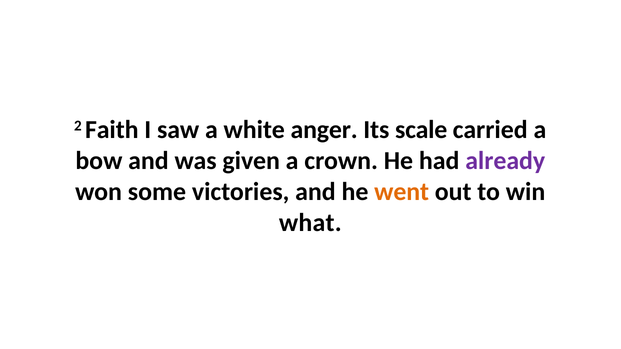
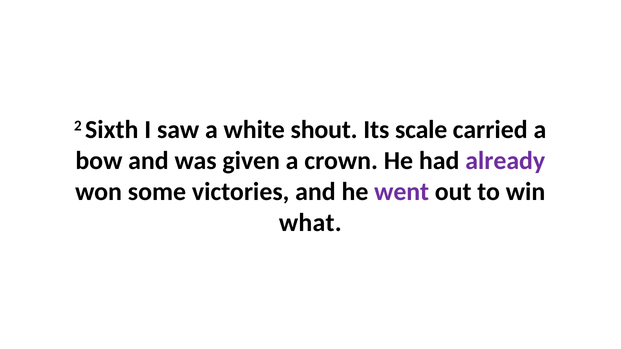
Faith: Faith -> Sixth (112, 130)
anger: anger -> shout (324, 130)
went colour: orange -> purple (402, 192)
